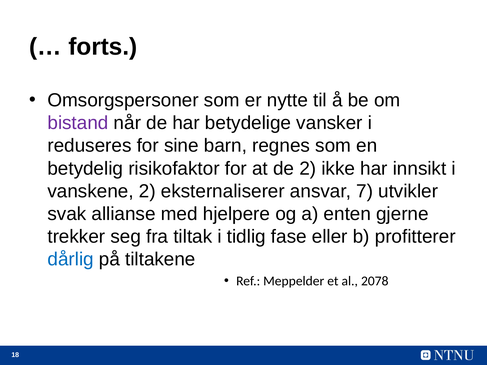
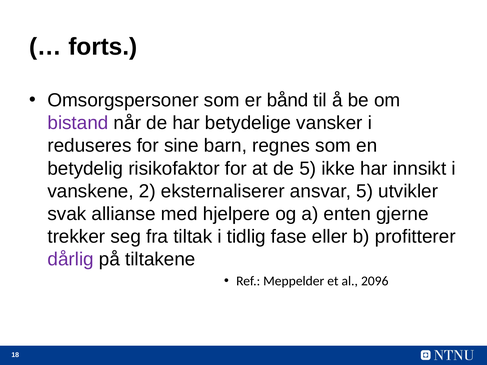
nytte: nytte -> bånd (288, 100)
de 2: 2 -> 5 (308, 169)
ansvar 7: 7 -> 5 (365, 191)
dårlig colour: blue -> purple (71, 260)
2078: 2078 -> 2096 (375, 281)
